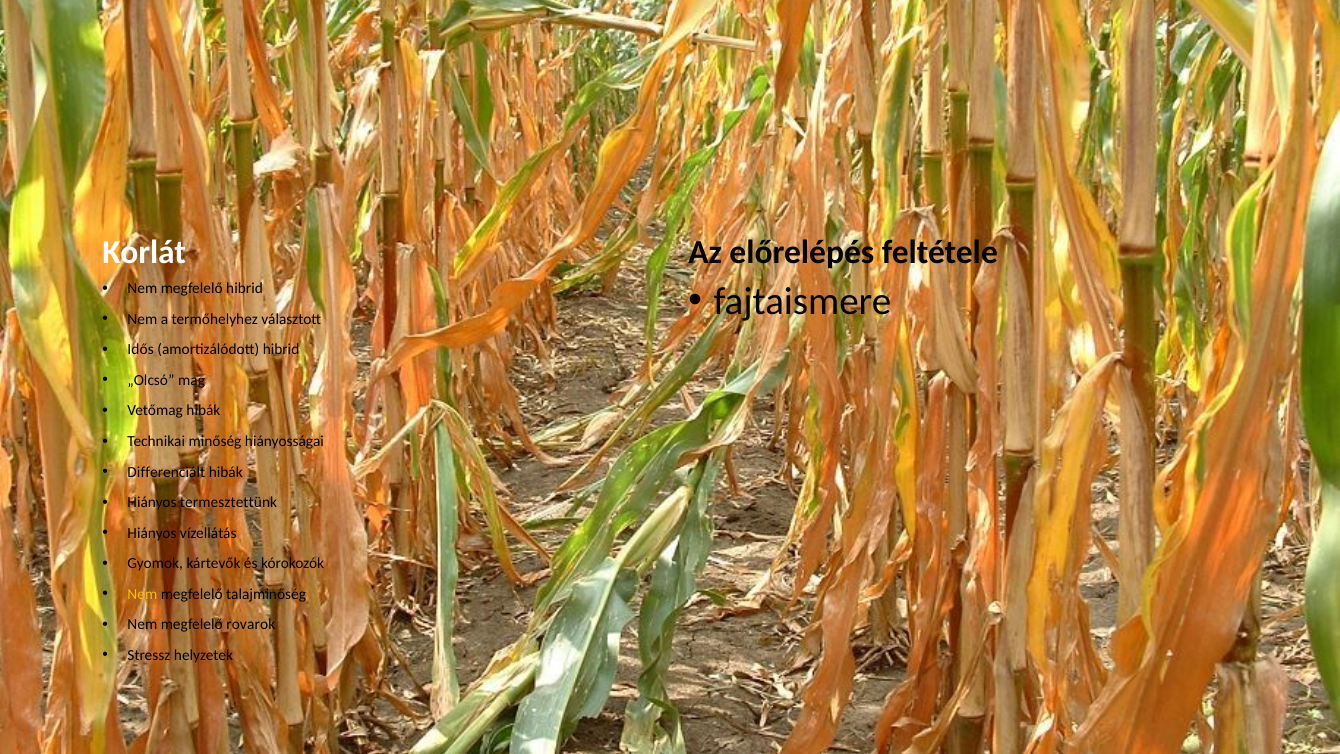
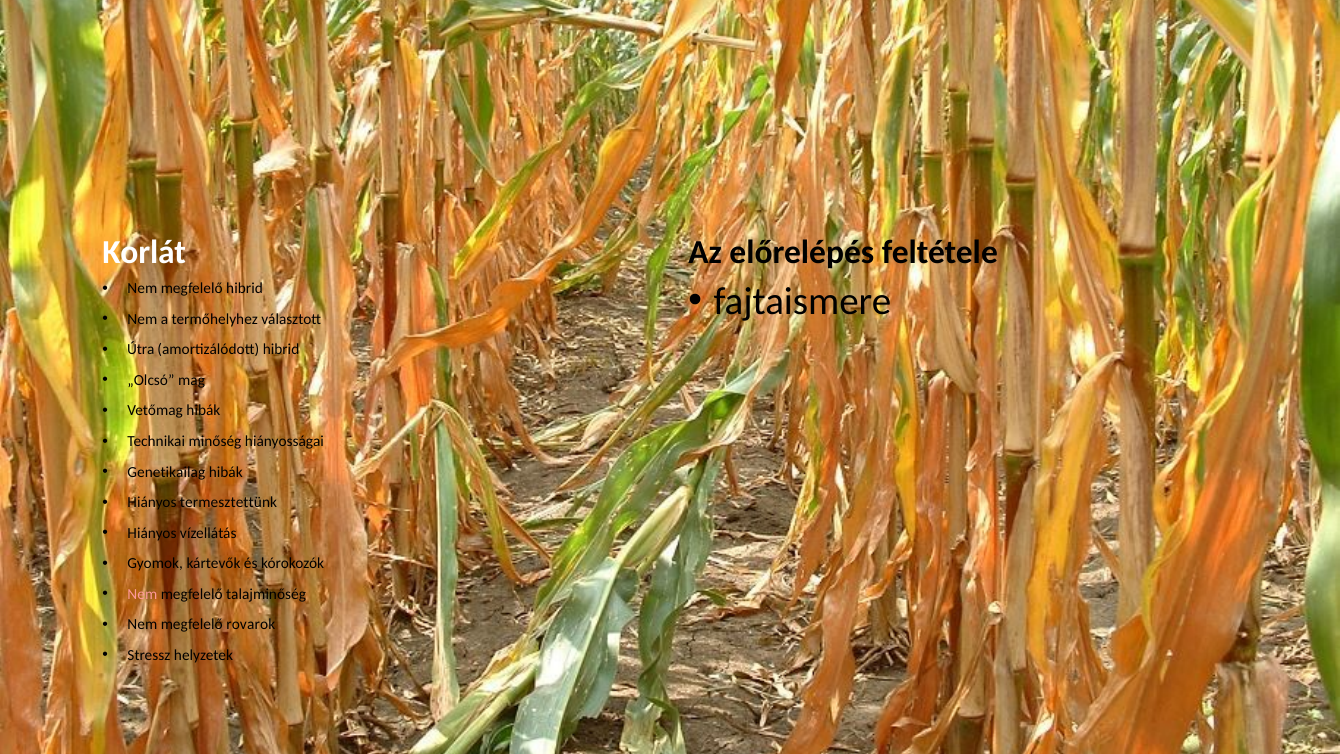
Idős: Idős -> Útra (141, 350)
Differenciált: Differenciált -> Genetikailag (166, 472)
Nem colour: yellow -> pink (142, 594)
